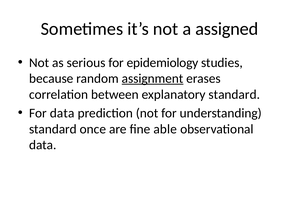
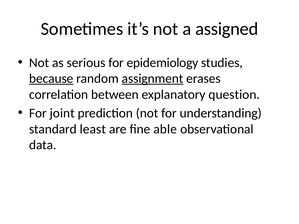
because underline: none -> present (51, 79)
explanatory standard: standard -> question (234, 95)
For data: data -> joint (62, 113)
once: once -> least (93, 129)
